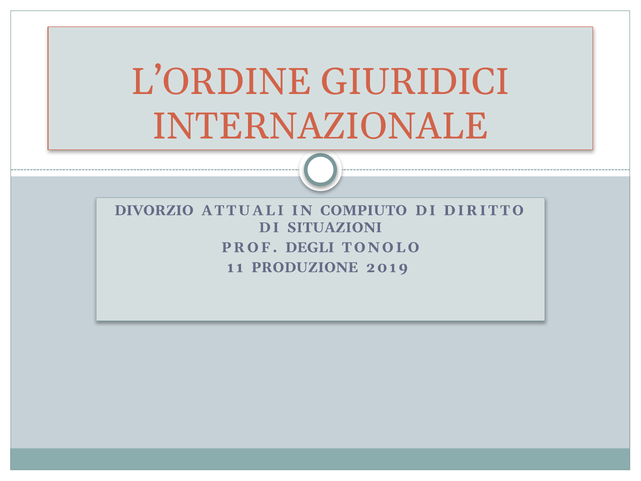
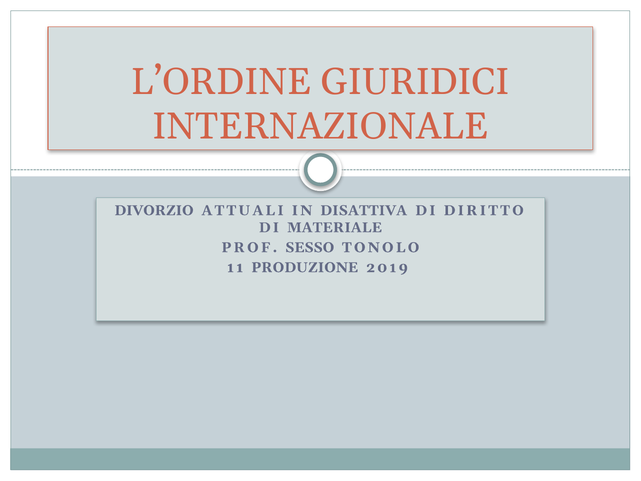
COMPIUTO: COMPIUTO -> DISATTIVA (364, 210)
SITUAZIONI: SITUAZIONI -> MATERIALE (335, 227)
DEGLI: DEGLI -> SESSO (310, 247)
